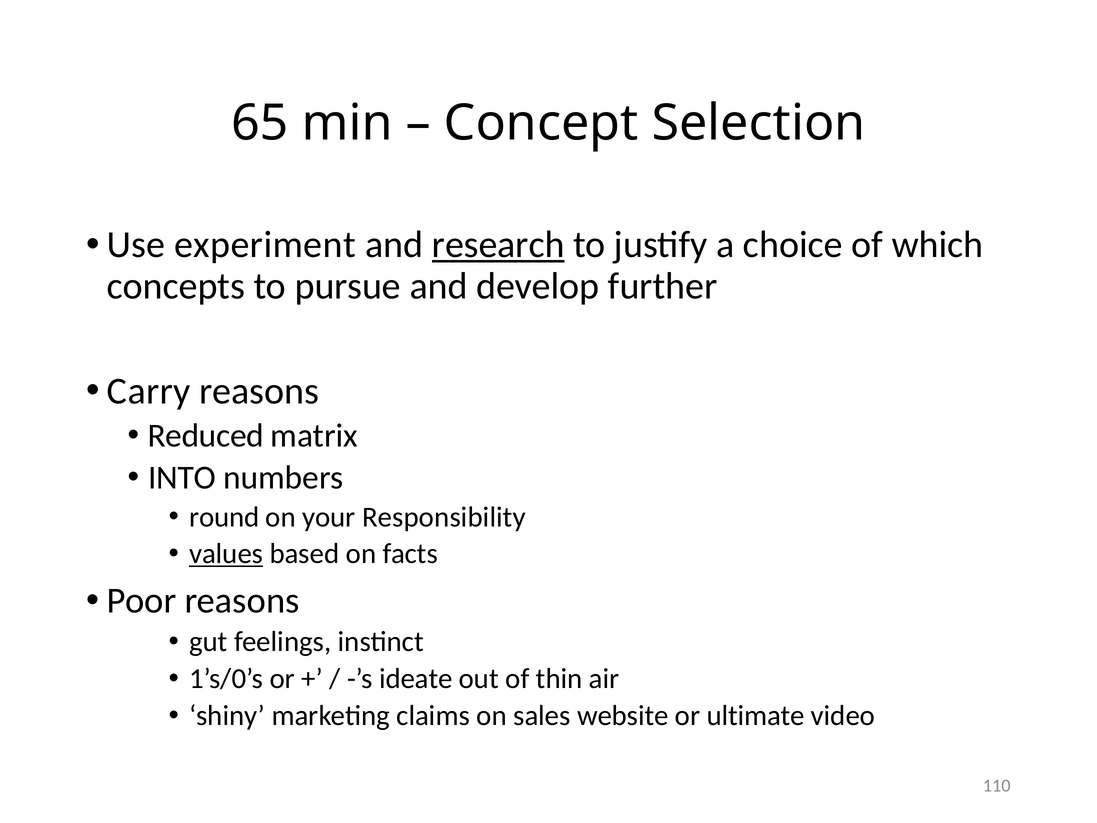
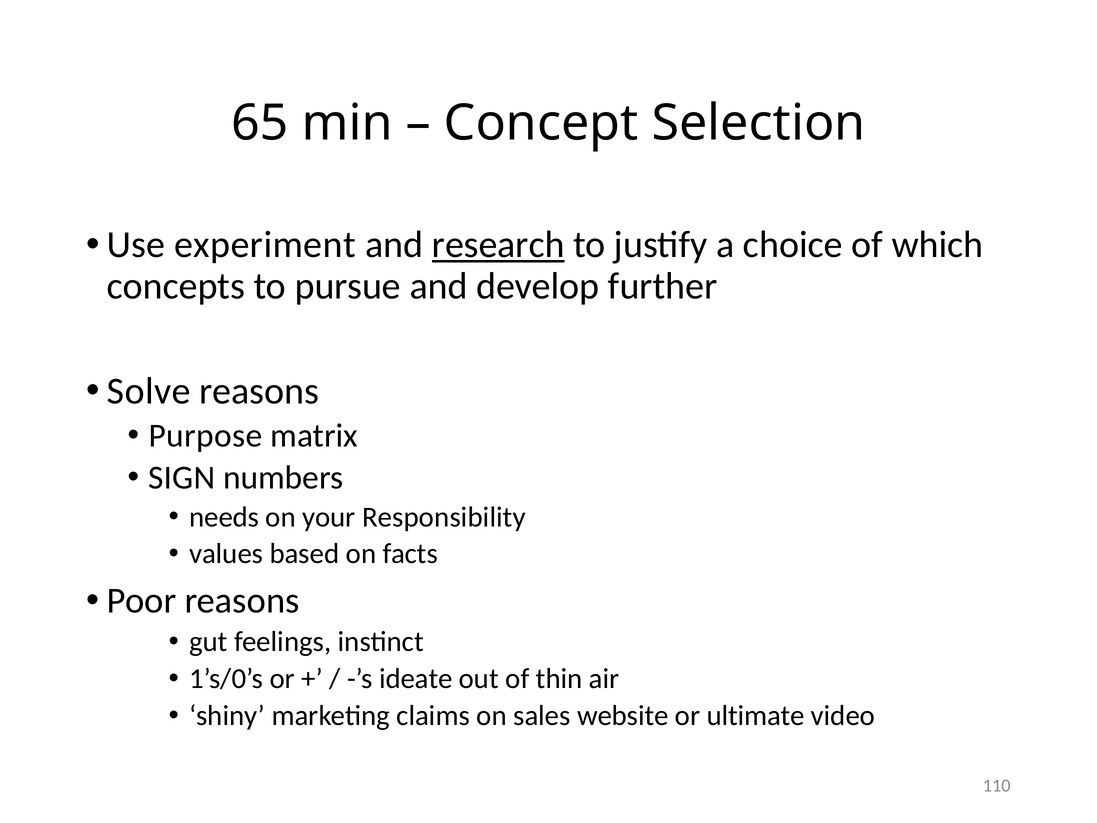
Carry: Carry -> Solve (149, 391)
Reduced: Reduced -> Purpose (205, 435)
INTO: INTO -> SIGN (182, 477)
round: round -> needs (224, 517)
values underline: present -> none (226, 554)
